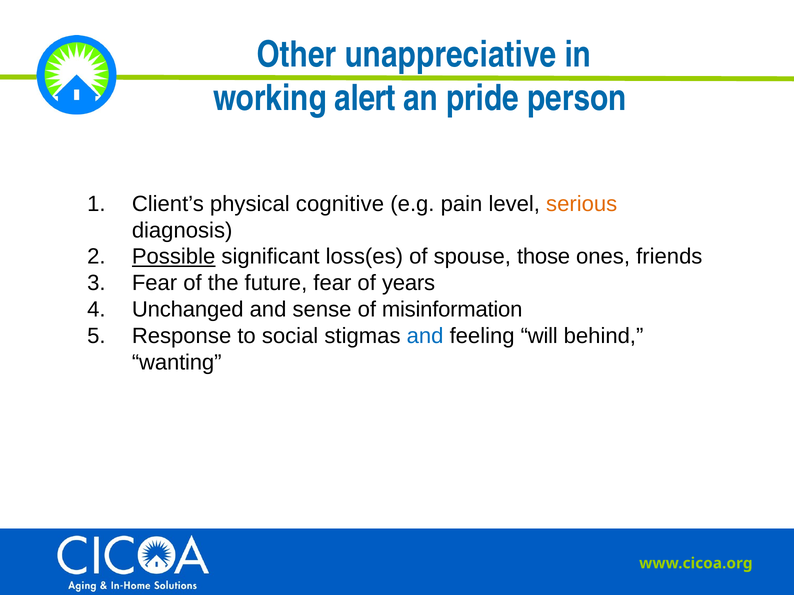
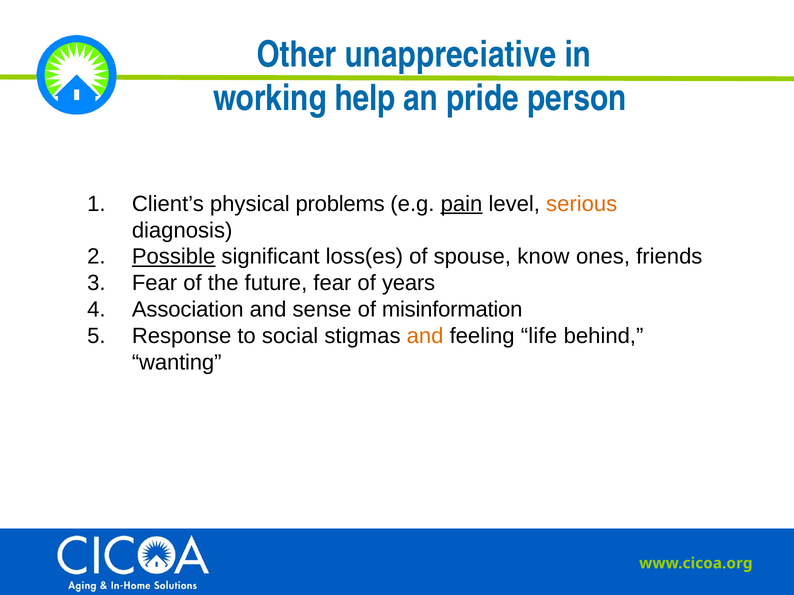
alert: alert -> help (365, 98)
cognitive: cognitive -> problems (340, 204)
pain underline: none -> present (461, 204)
those: those -> know (543, 257)
Unchanged: Unchanged -> Association (188, 310)
and colour: blue -> orange (425, 336)
will: will -> life (539, 336)
